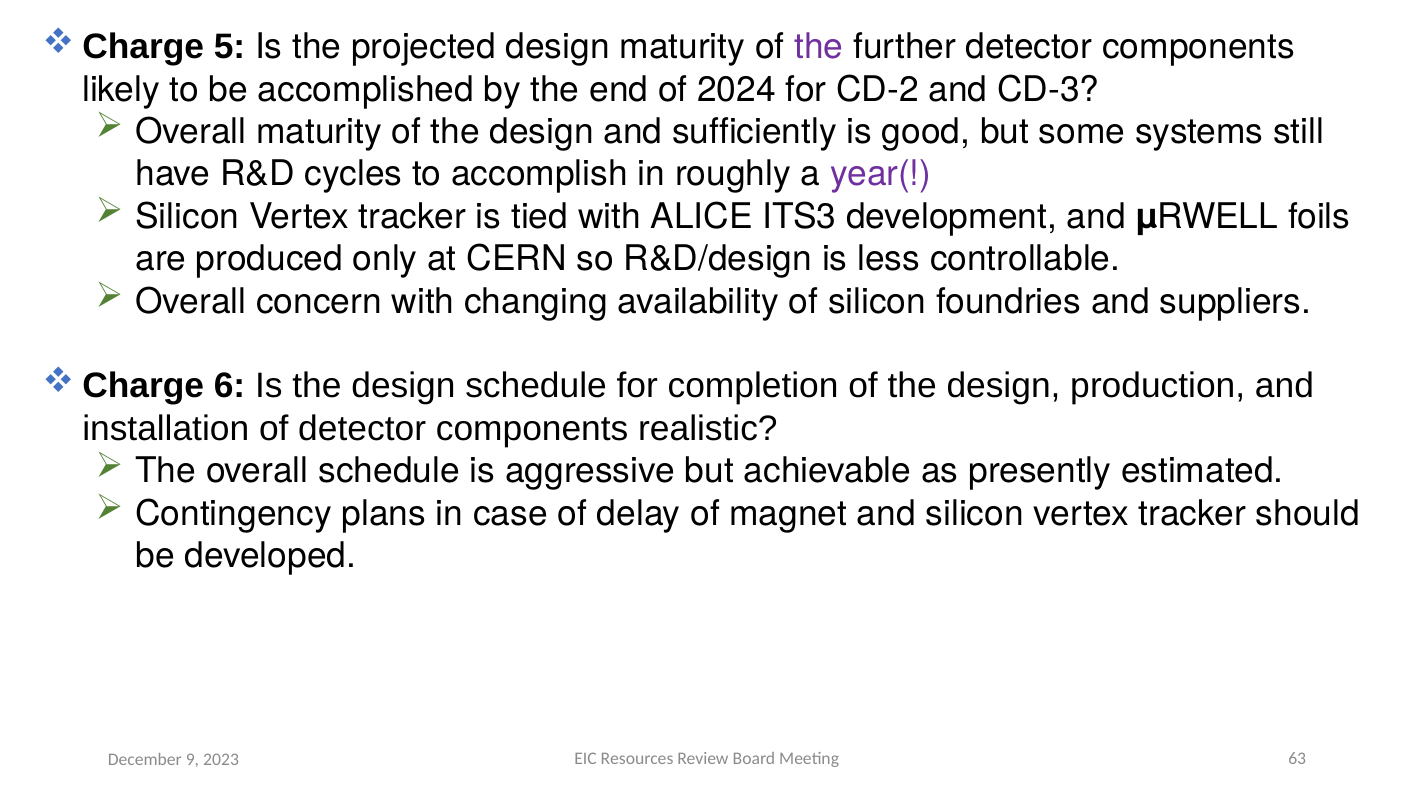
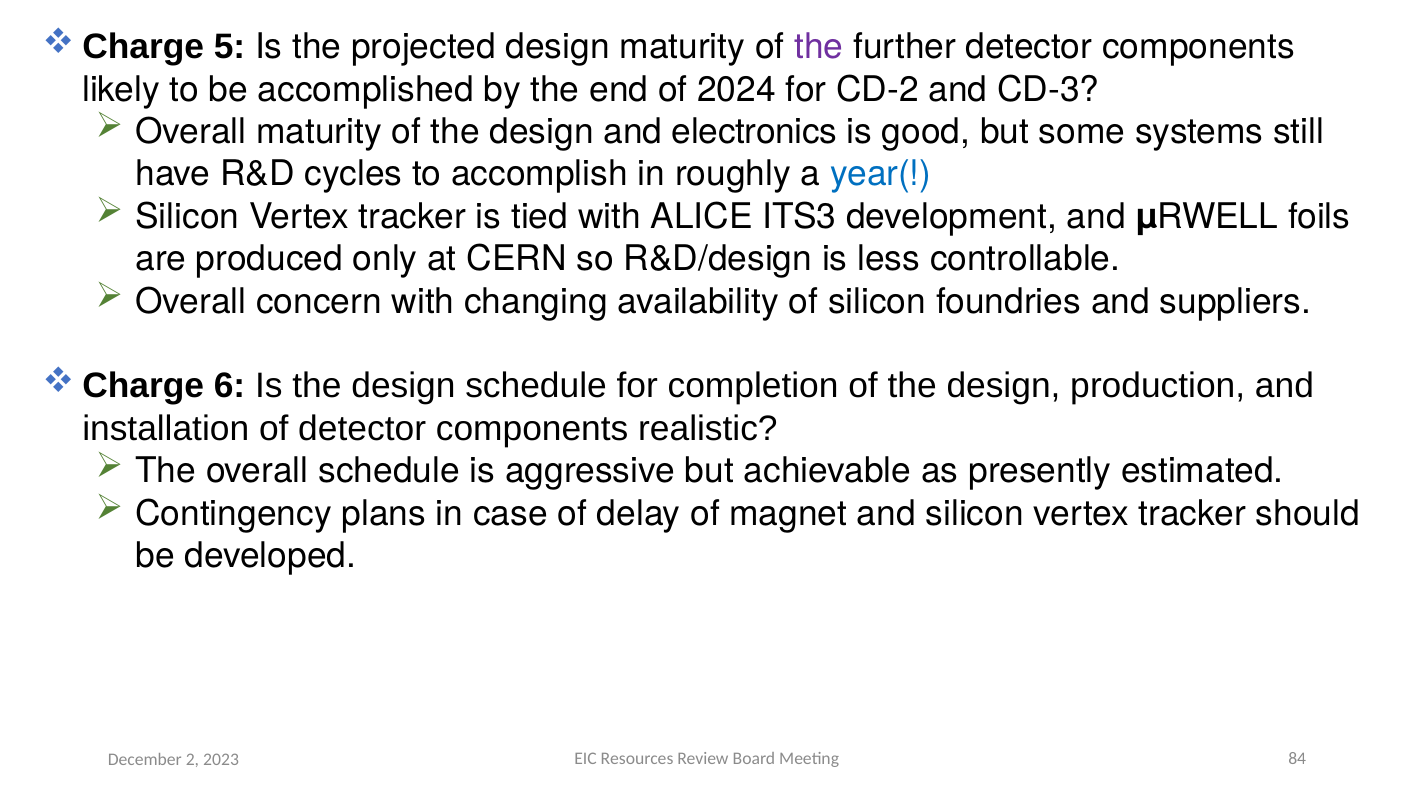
sufficiently: sufficiently -> electronics (755, 132)
year( colour: purple -> blue (881, 174)
63: 63 -> 84 (1297, 759)
9: 9 -> 2 (192, 760)
